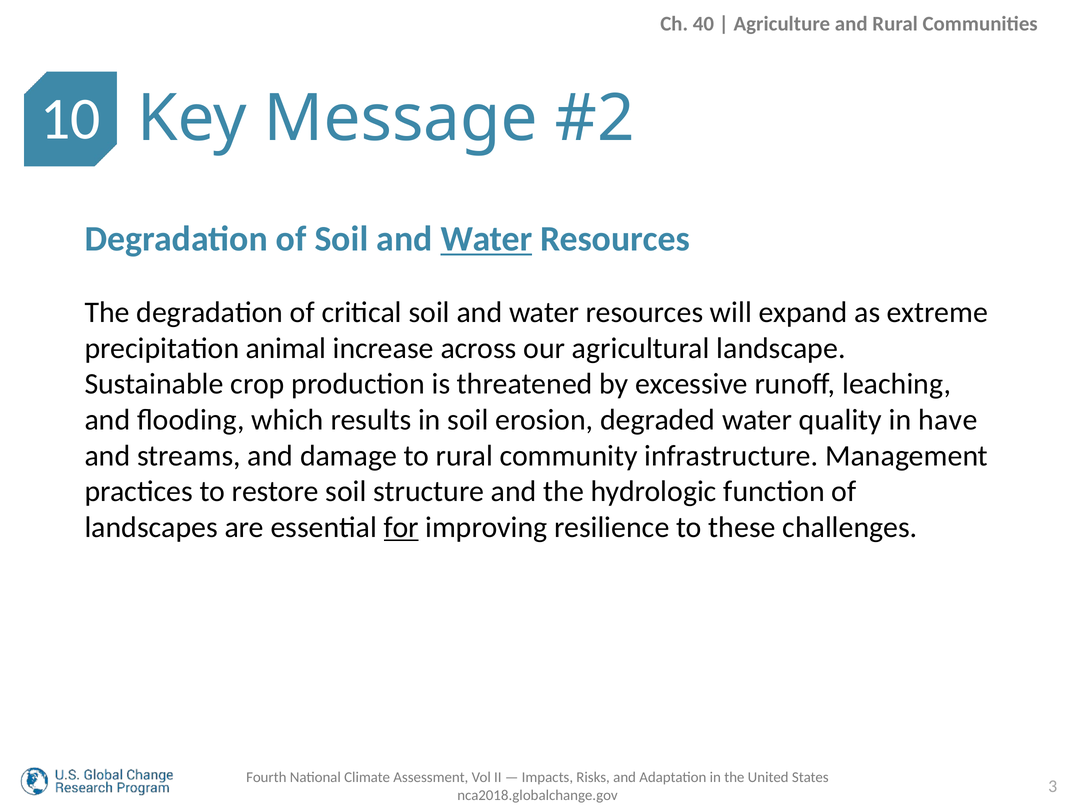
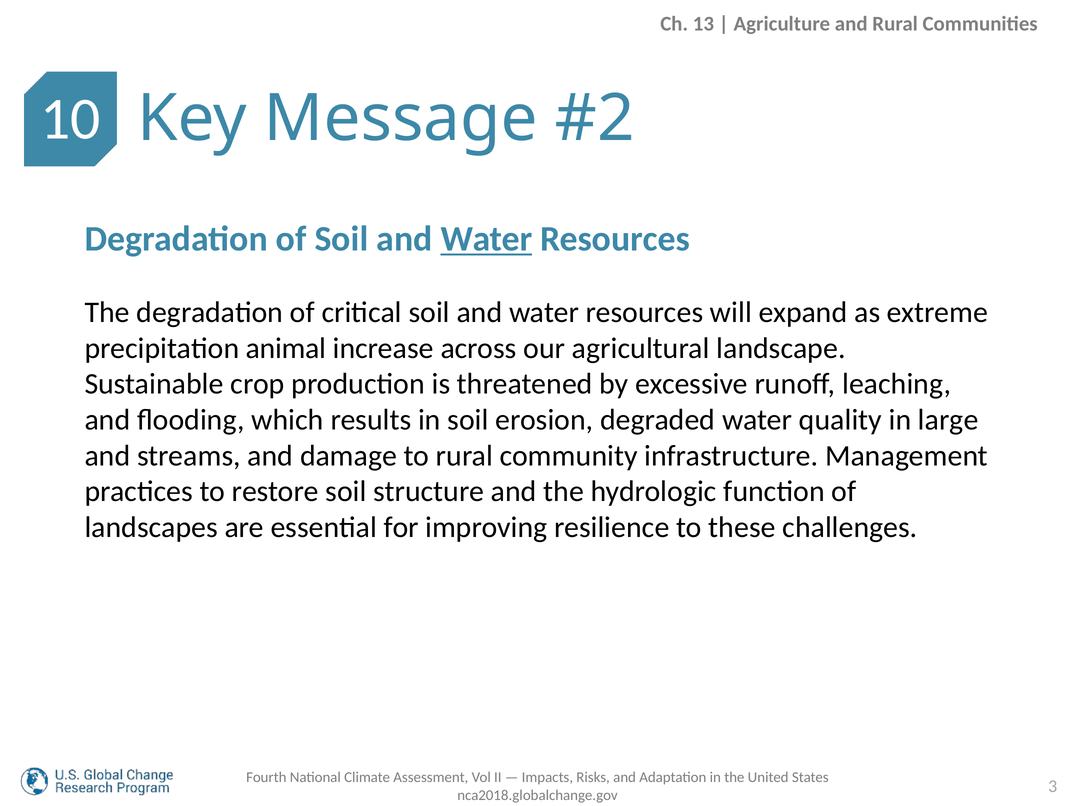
40: 40 -> 13 (703, 24)
have: have -> large (948, 420)
for underline: present -> none (401, 528)
